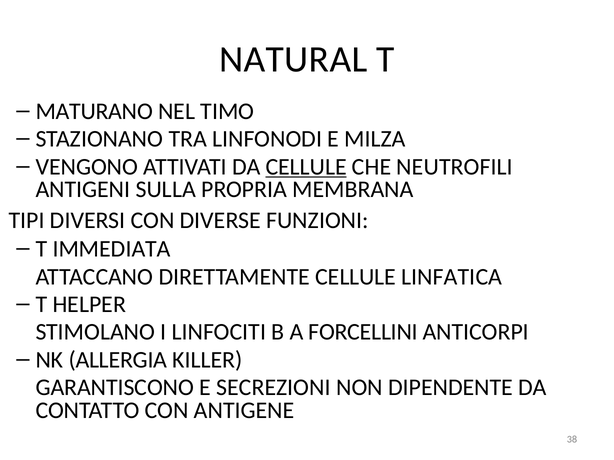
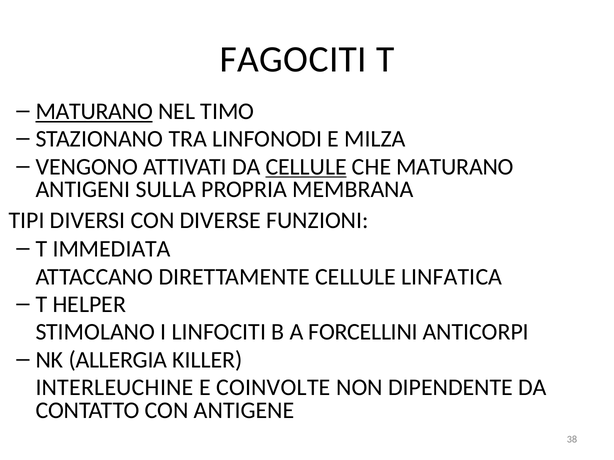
NATURAL: NATURAL -> FAGOCITI (293, 59)
MATURANO underline: none -> present (94, 111)
CHE NEUTROFILI: NEUTROFILI -> MATURANO (455, 167)
GARANTISCONO: GARANTISCONO -> INTERLEUCHINE (115, 388)
SECREZIONI: SECREZIONI -> COINVOLTE (273, 388)
